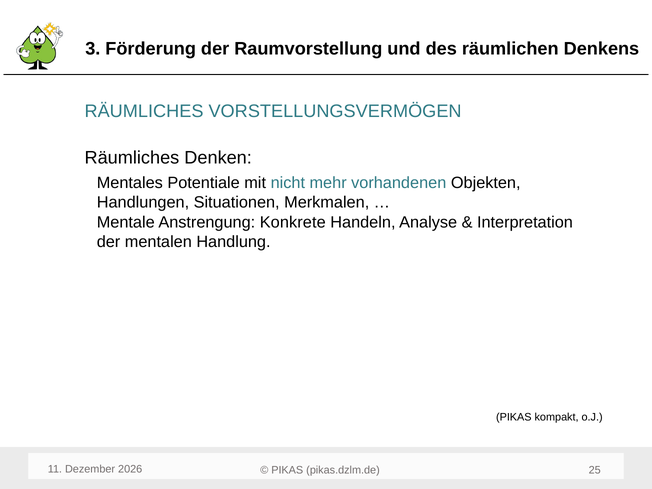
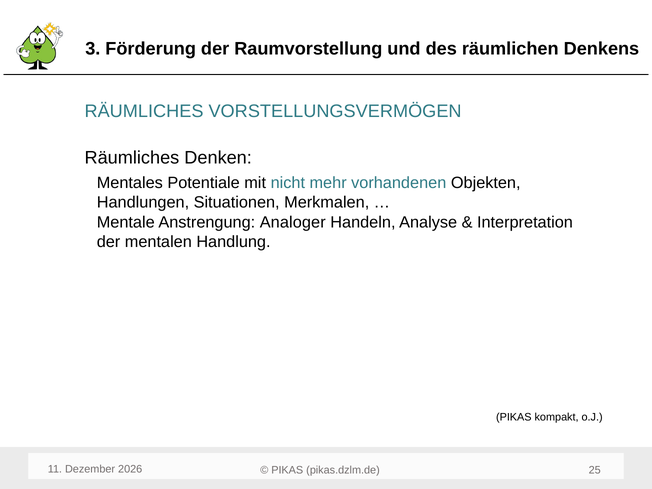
Konkrete: Konkrete -> Analoger (293, 222)
